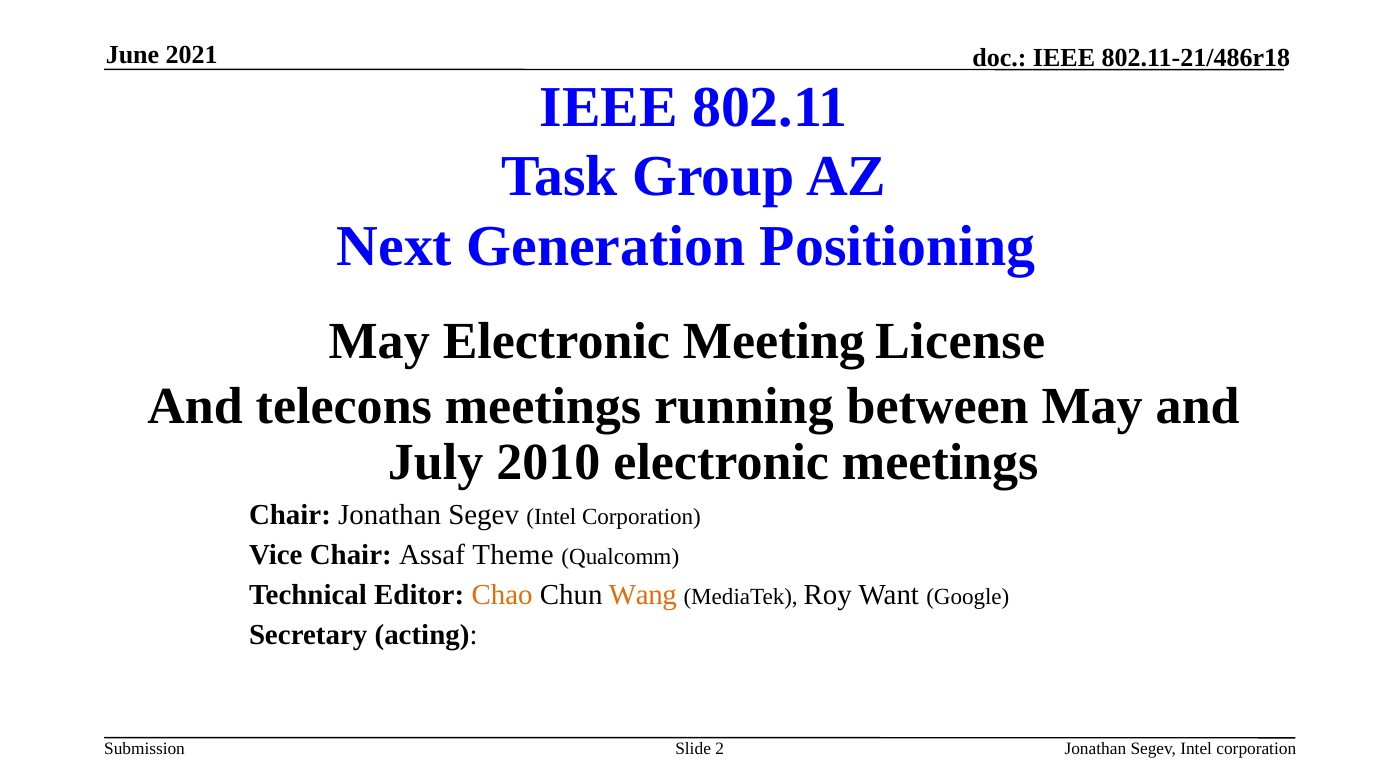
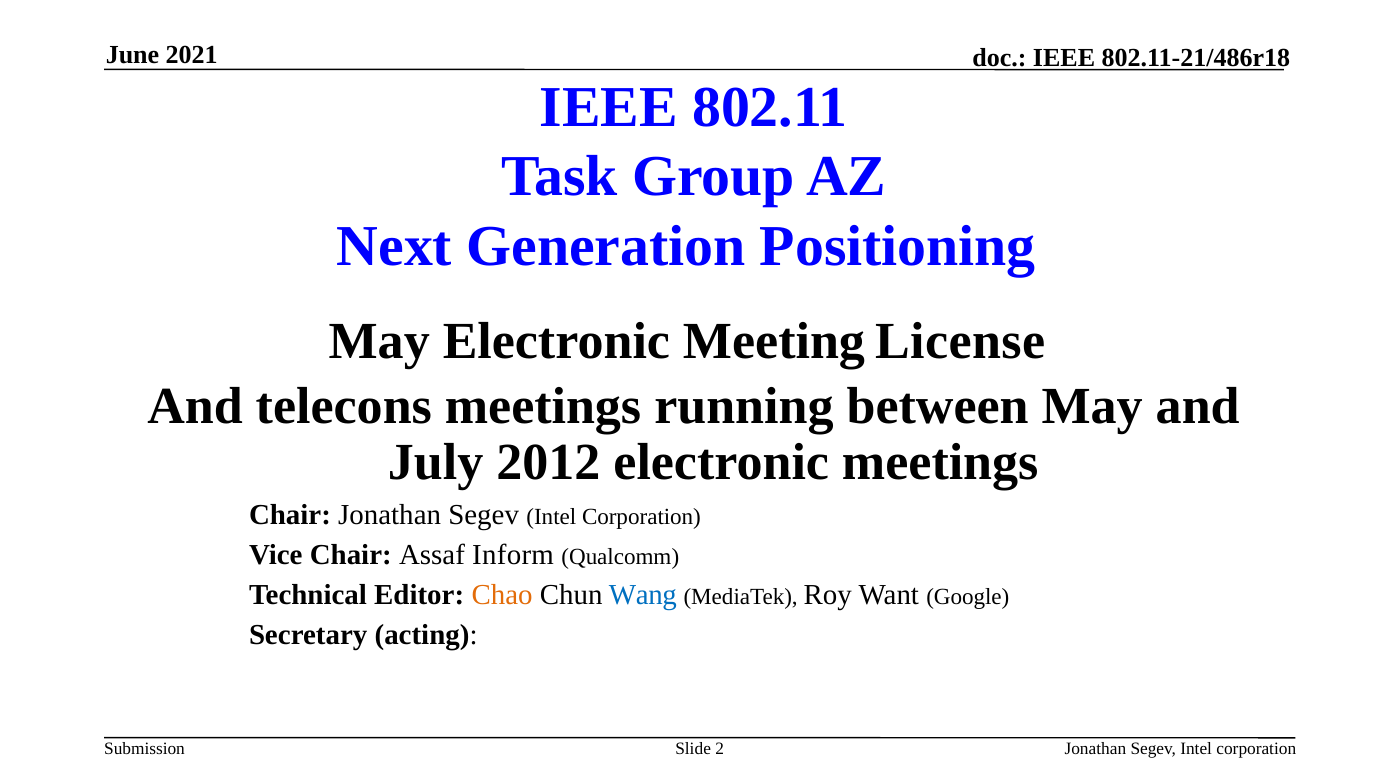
2010: 2010 -> 2012 (548, 463)
Theme: Theme -> Inform (513, 555)
Wang colour: orange -> blue (643, 595)
